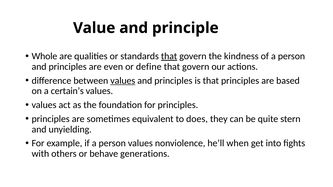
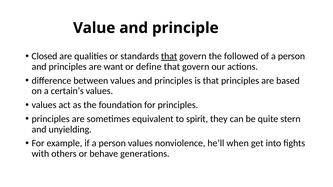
Whole: Whole -> Closed (44, 56)
kindness: kindness -> followed (241, 56)
even: even -> want (113, 67)
values underline: present -> none (123, 81)
does: does -> spirit (197, 119)
